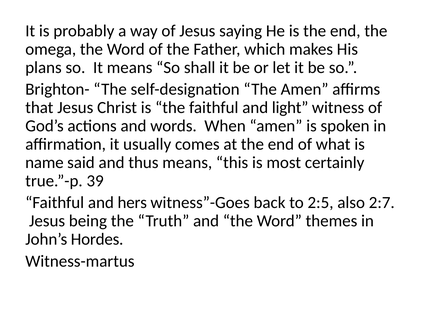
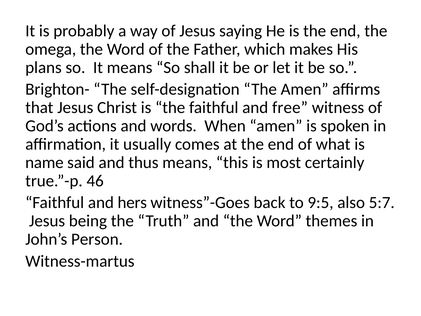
light: light -> free (290, 108)
39: 39 -> 46 (95, 181)
2:5: 2:5 -> 9:5 (321, 203)
2:7: 2:7 -> 5:7 (382, 203)
Hordes: Hordes -> Person (97, 239)
